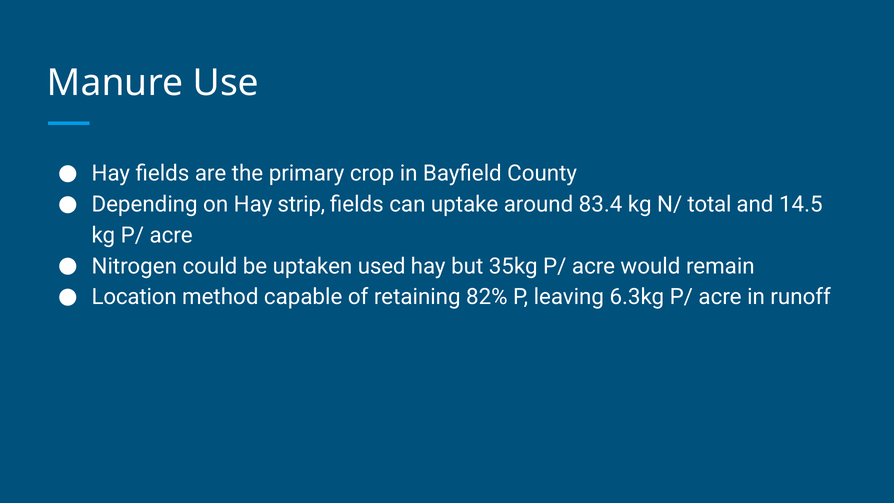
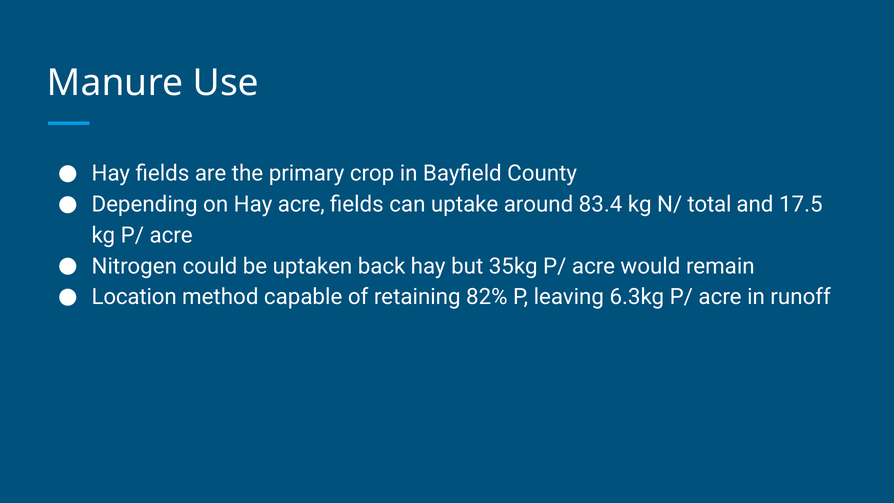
Hay strip: strip -> acre (301, 204)
14.5: 14.5 -> 17.5 (801, 204)
used: used -> back (382, 266)
